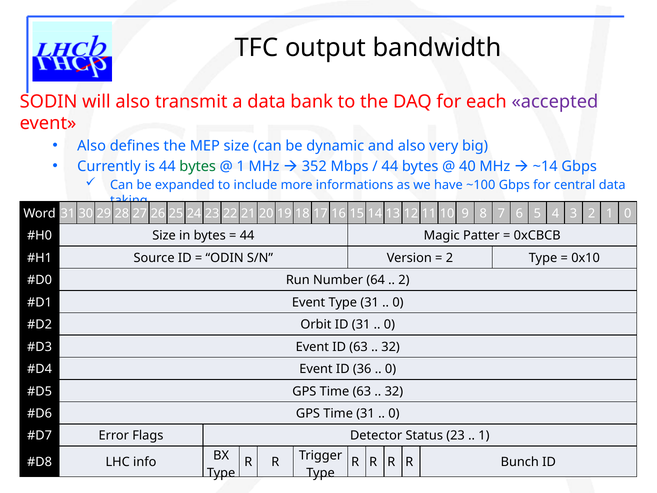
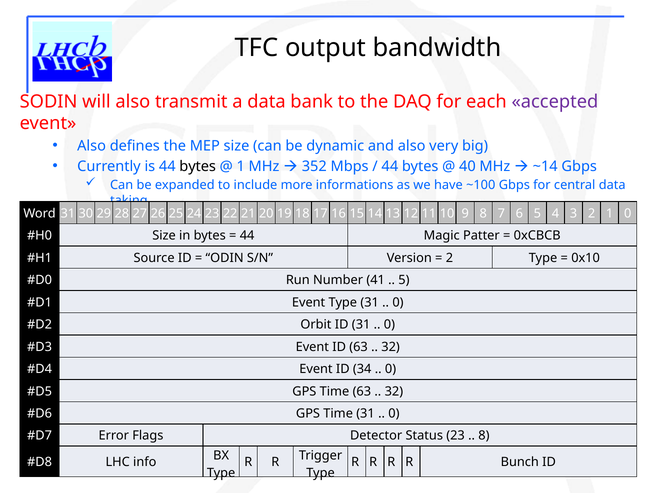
bytes colour: green -> black (198, 166)
64: 64 -> 41 (376, 280)
2: 2 -> 5 (404, 280)
36: 36 -> 34 (362, 369)
1: 1 -> 8 (484, 436)
